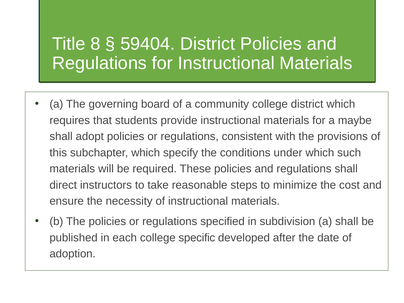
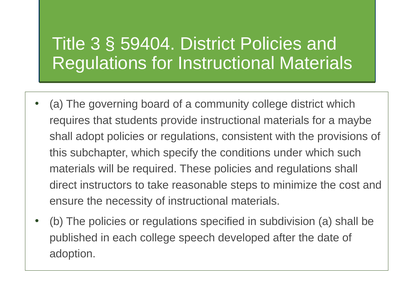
8: 8 -> 3 (95, 44)
specific: specific -> speech (197, 238)
